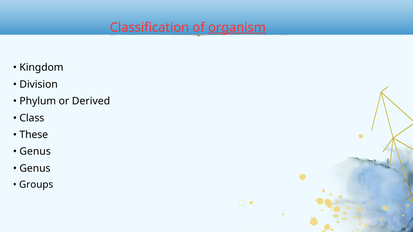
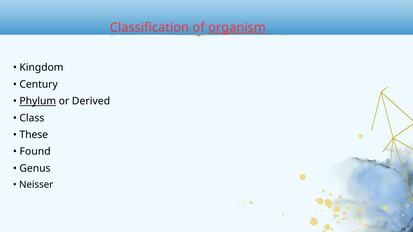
Division: Division -> Century (39, 84)
Phylum underline: none -> present (38, 101)
Genus: Genus -> Found (35, 152)
Groups: Groups -> Neisser (36, 185)
